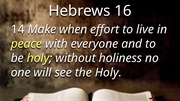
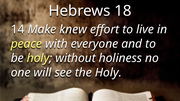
16: 16 -> 18 (123, 11)
when: when -> knew (73, 30)
